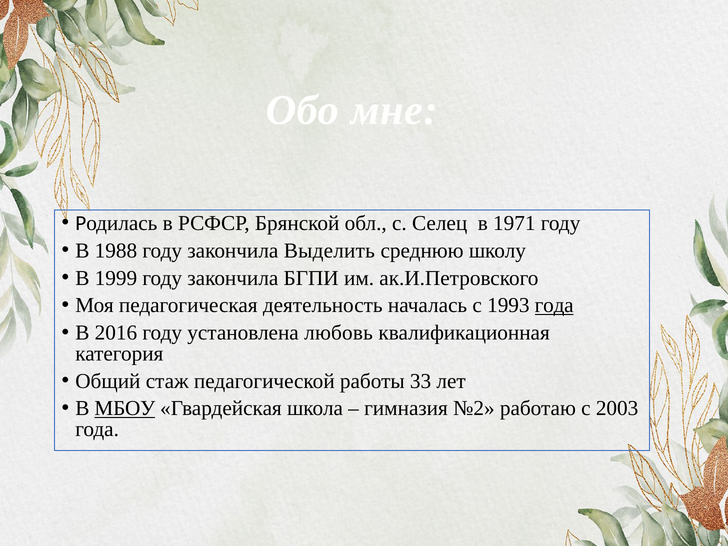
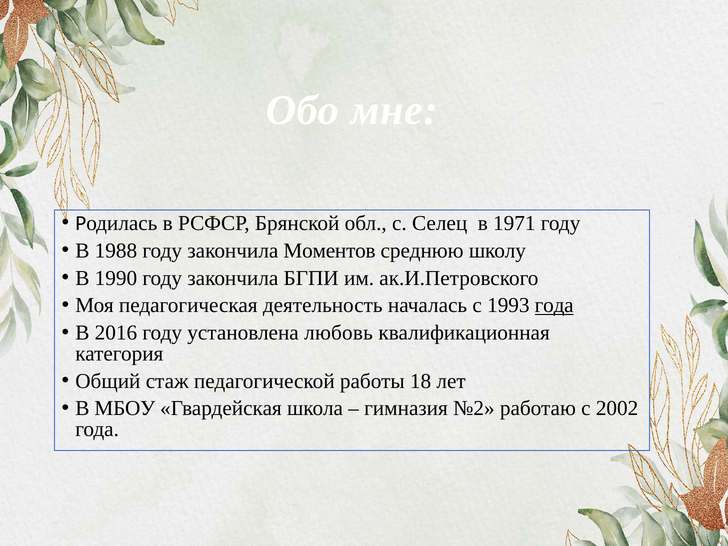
Выделить: Выделить -> Моментов (330, 251)
1999: 1999 -> 1990 (116, 278)
33: 33 -> 18 (421, 381)
МБОУ underline: present -> none (125, 408)
2003: 2003 -> 2002 (617, 408)
